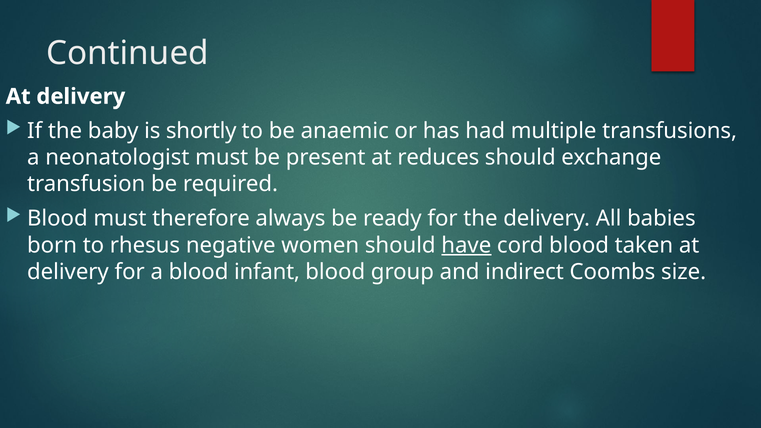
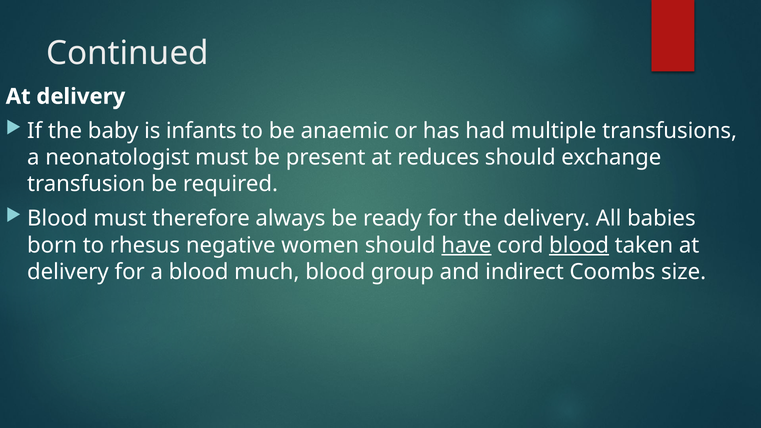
shortly: shortly -> infants (201, 131)
blood underline: none -> present (579, 245)
infant: infant -> much (267, 272)
